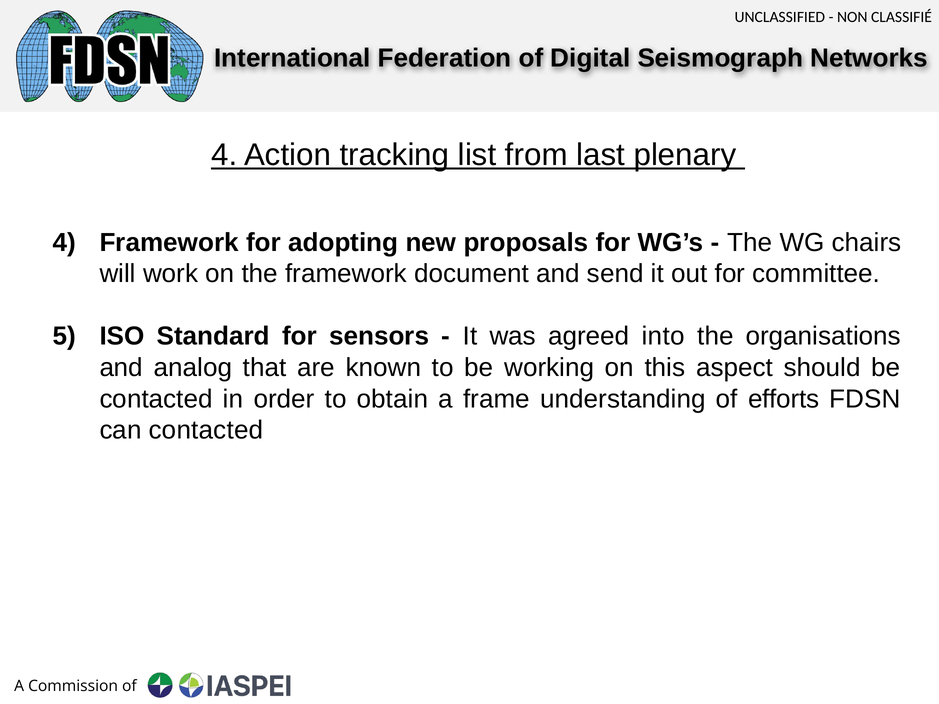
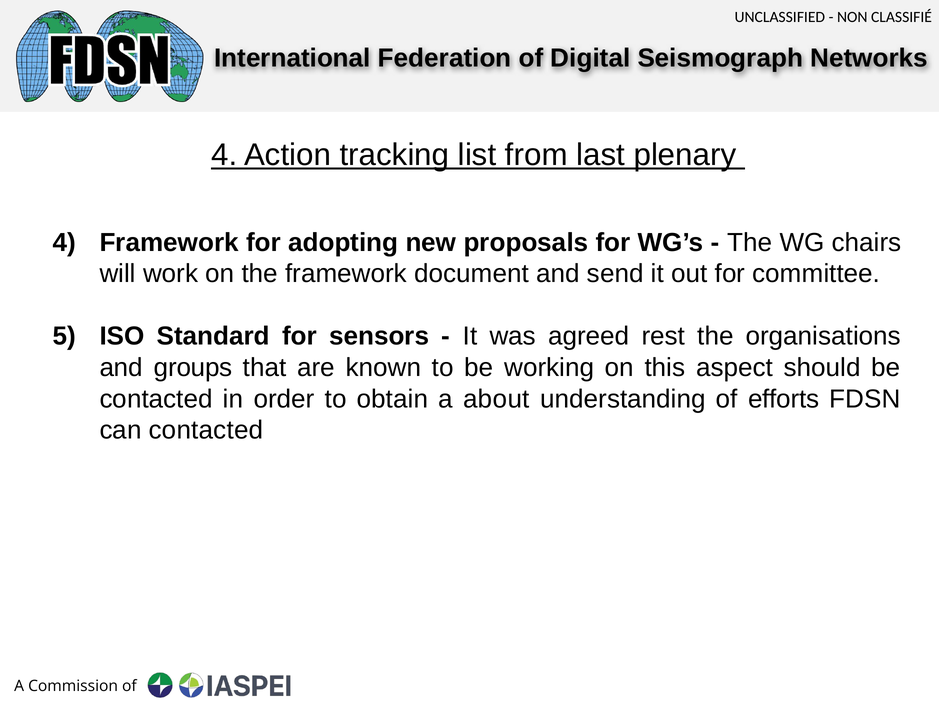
into: into -> rest (663, 336)
analog: analog -> groups (193, 368)
frame: frame -> about (496, 399)
